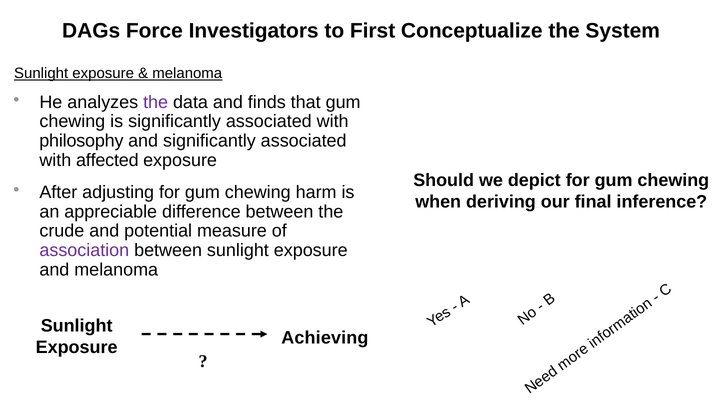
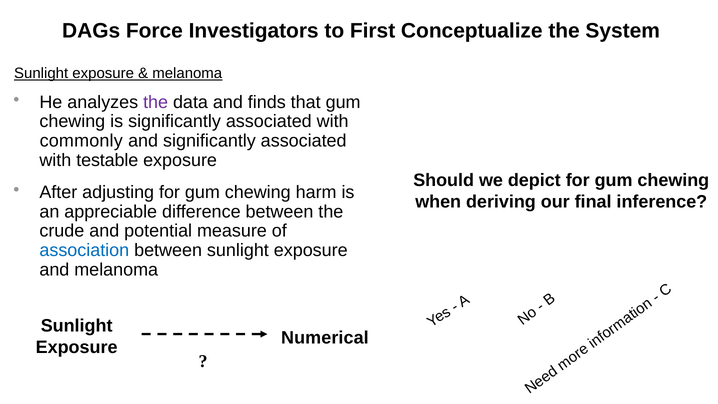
philosophy: philosophy -> commonly (81, 141)
affected: affected -> testable (107, 160)
association colour: purple -> blue (84, 250)
Achieving: Achieving -> Numerical (325, 338)
